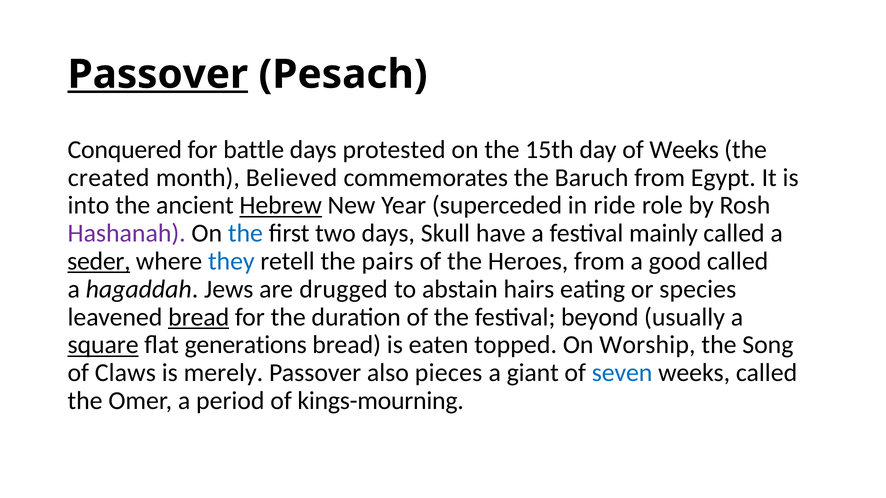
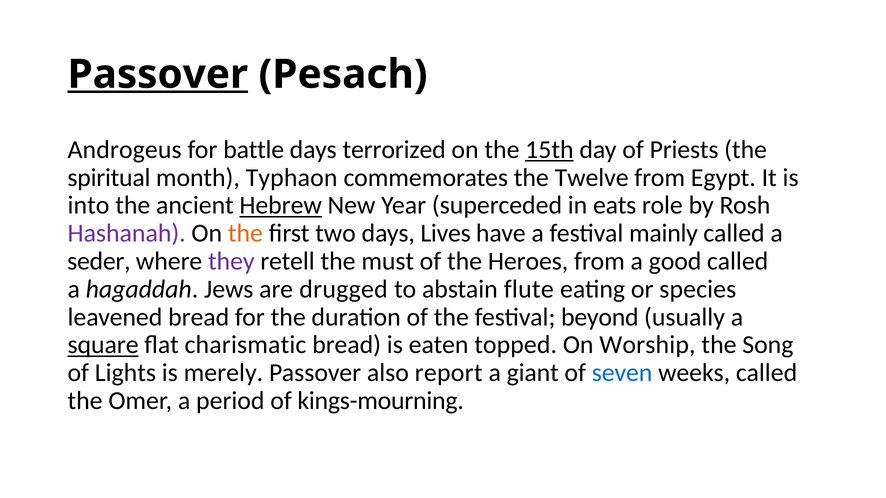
Conquered: Conquered -> Androgeus (125, 150)
protested: protested -> terrorized (394, 150)
15th underline: none -> present (549, 150)
of Weeks: Weeks -> Priests (684, 150)
created: created -> spiritual (109, 178)
Believed: Believed -> Typhaon (292, 178)
Baruch: Baruch -> Twelve (592, 178)
ride: ride -> eats (615, 206)
the colour: blue -> orange (245, 234)
Skull: Skull -> Lives (446, 234)
seder underline: present -> none (99, 261)
they colour: blue -> purple (231, 261)
pairs: pairs -> must (388, 261)
hairs: hairs -> flute (529, 289)
bread underline: present -> none (199, 317)
generations: generations -> charismatic (245, 345)
Claws: Claws -> Lights (125, 373)
pieces: pieces -> report (449, 373)
